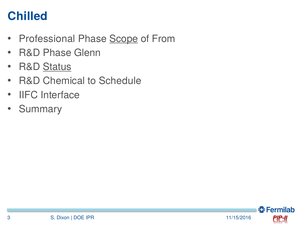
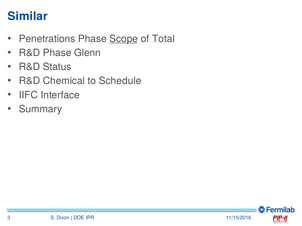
Chilled: Chilled -> Similar (28, 16)
Professional: Professional -> Penetrations (47, 39)
From: From -> Total (164, 39)
Status underline: present -> none (57, 67)
